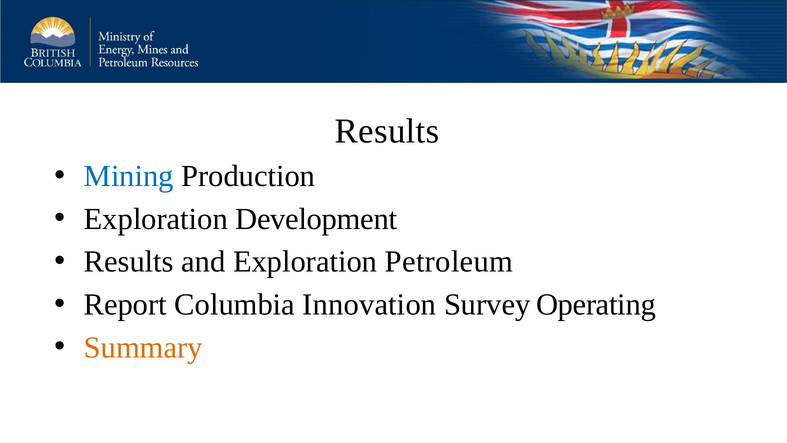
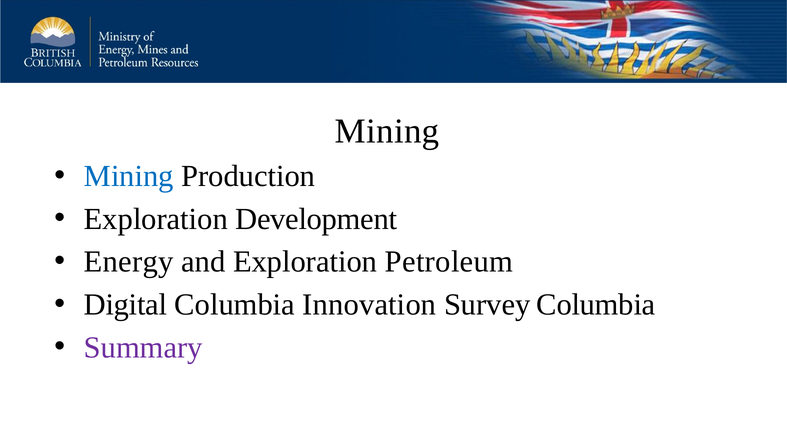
Results: Results -> Mining (387, 131)
Results: Results -> Energy (129, 262)
Report: Report -> Digital (125, 304)
Survey Operating: Operating -> Columbia (596, 304)
Summary colour: orange -> purple (143, 347)
